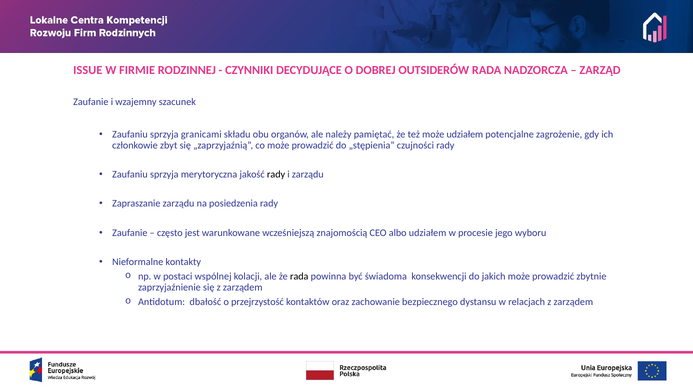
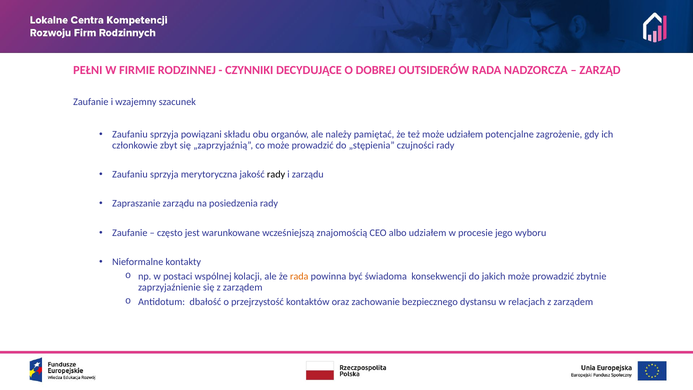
ISSUE: ISSUE -> PEŁNI (88, 70)
granicami: granicami -> powiązani (201, 135)
rada colour: black -> orange (299, 276)
